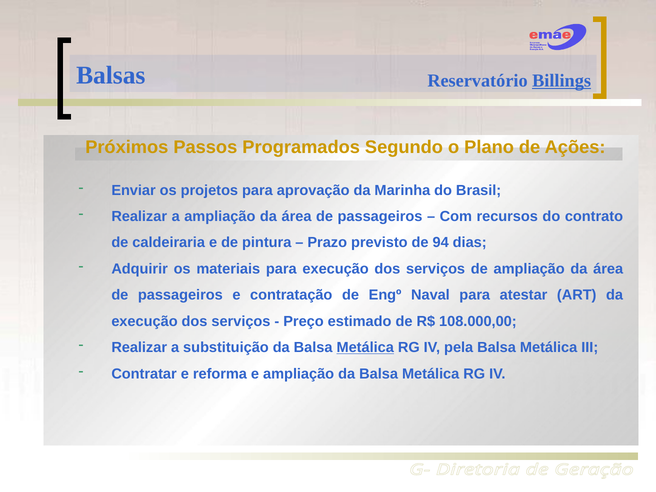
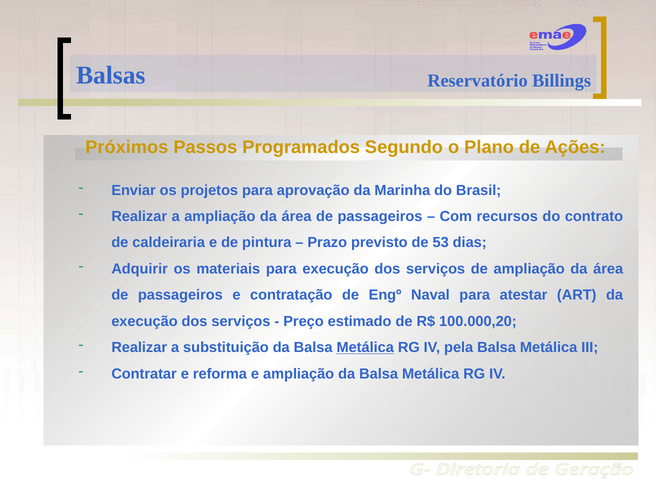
Billings underline: present -> none (562, 81)
94: 94 -> 53 (441, 243)
108.000,00: 108.000,00 -> 100.000,20 (478, 321)
